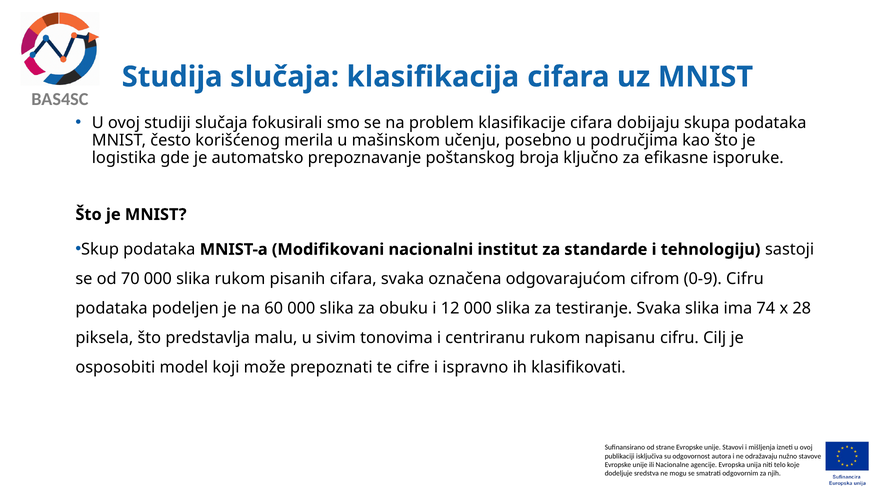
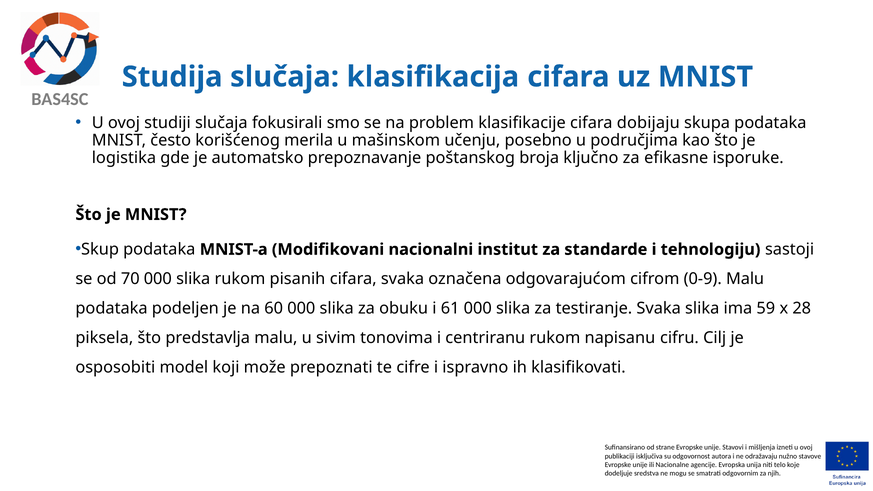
0-9 Cifru: Cifru -> Malu (745, 279)
12: 12 -> 61 (450, 308)
74: 74 -> 59 (766, 308)
